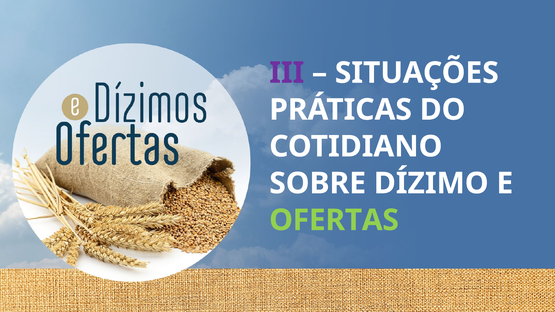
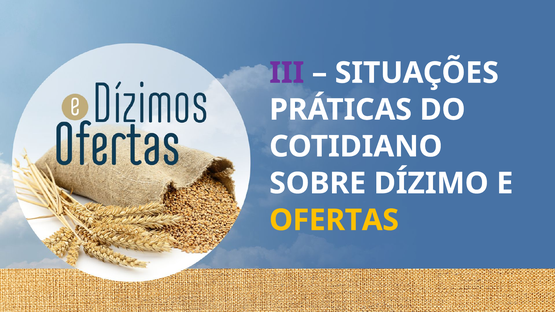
OFERTAS colour: light green -> yellow (334, 220)
